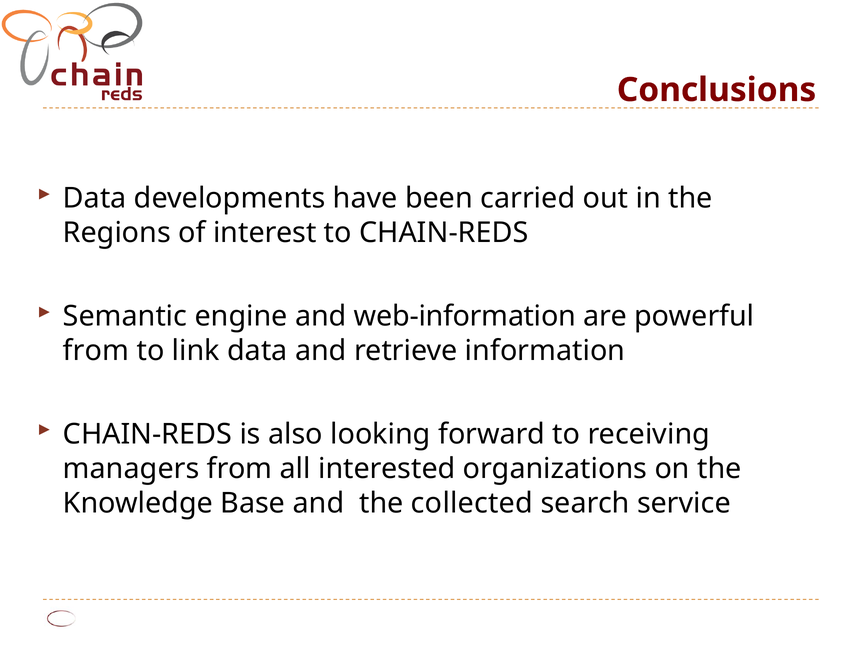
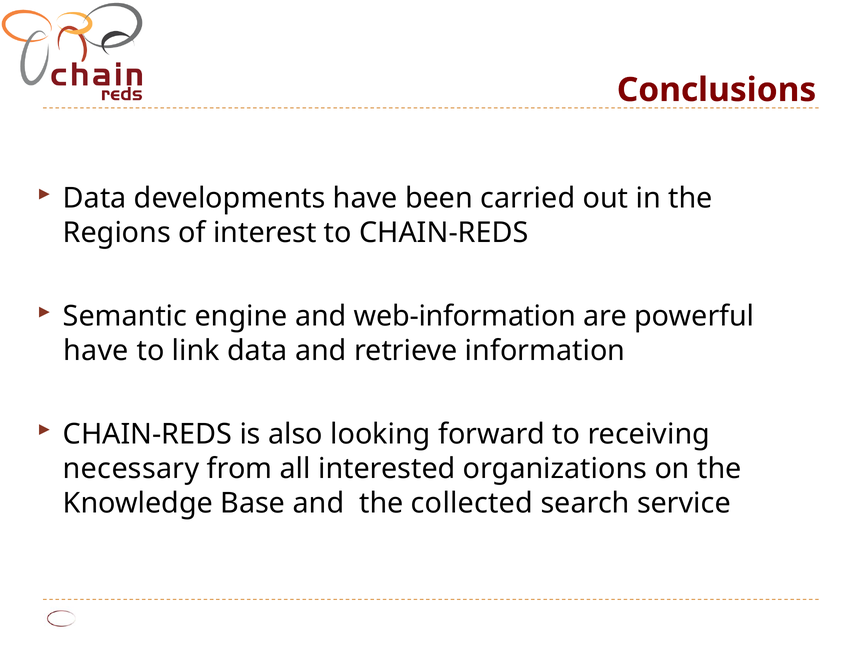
from: from -> have (96, 351)
managers: managers -> necessary (131, 468)
